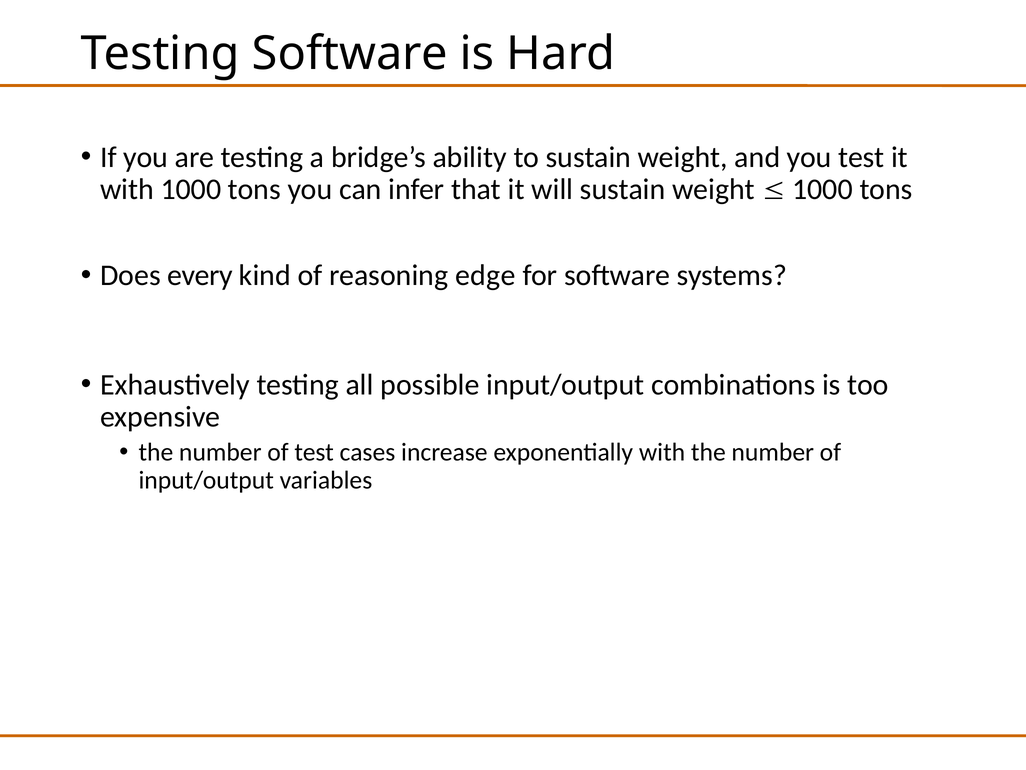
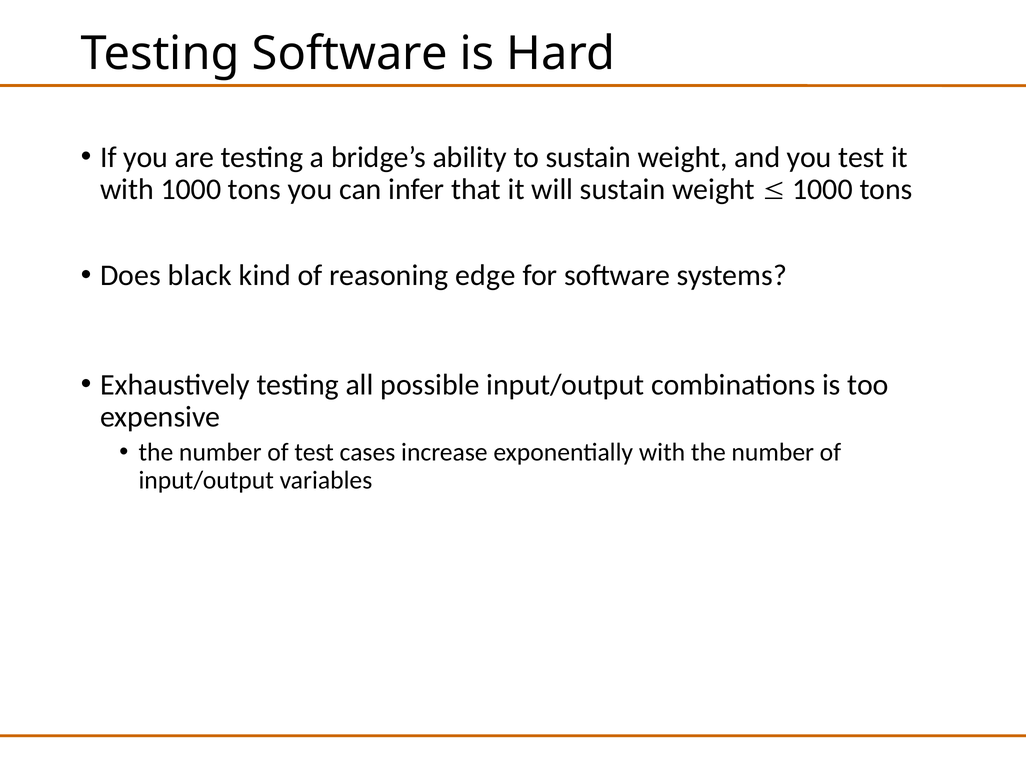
every: every -> black (200, 275)
